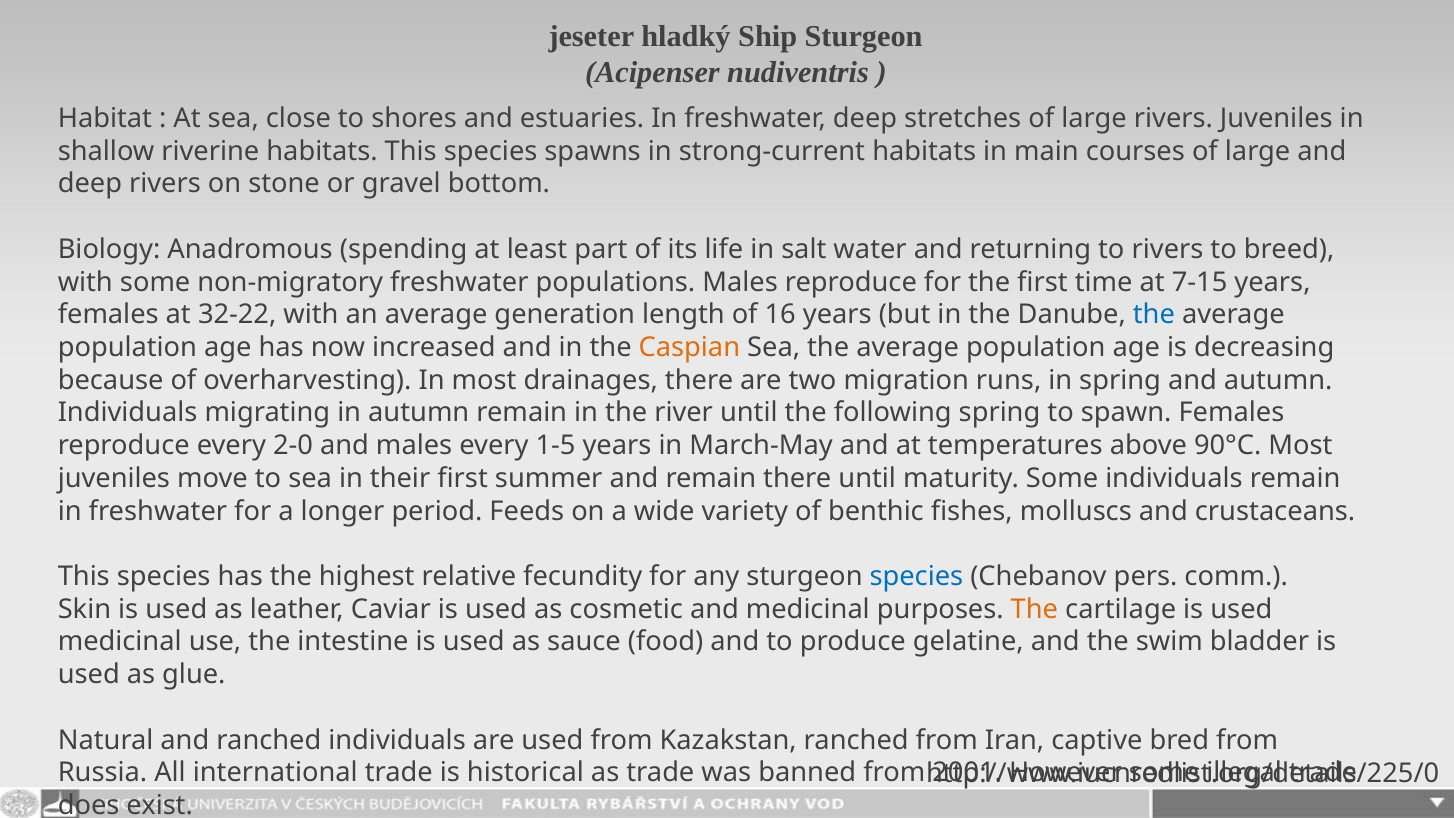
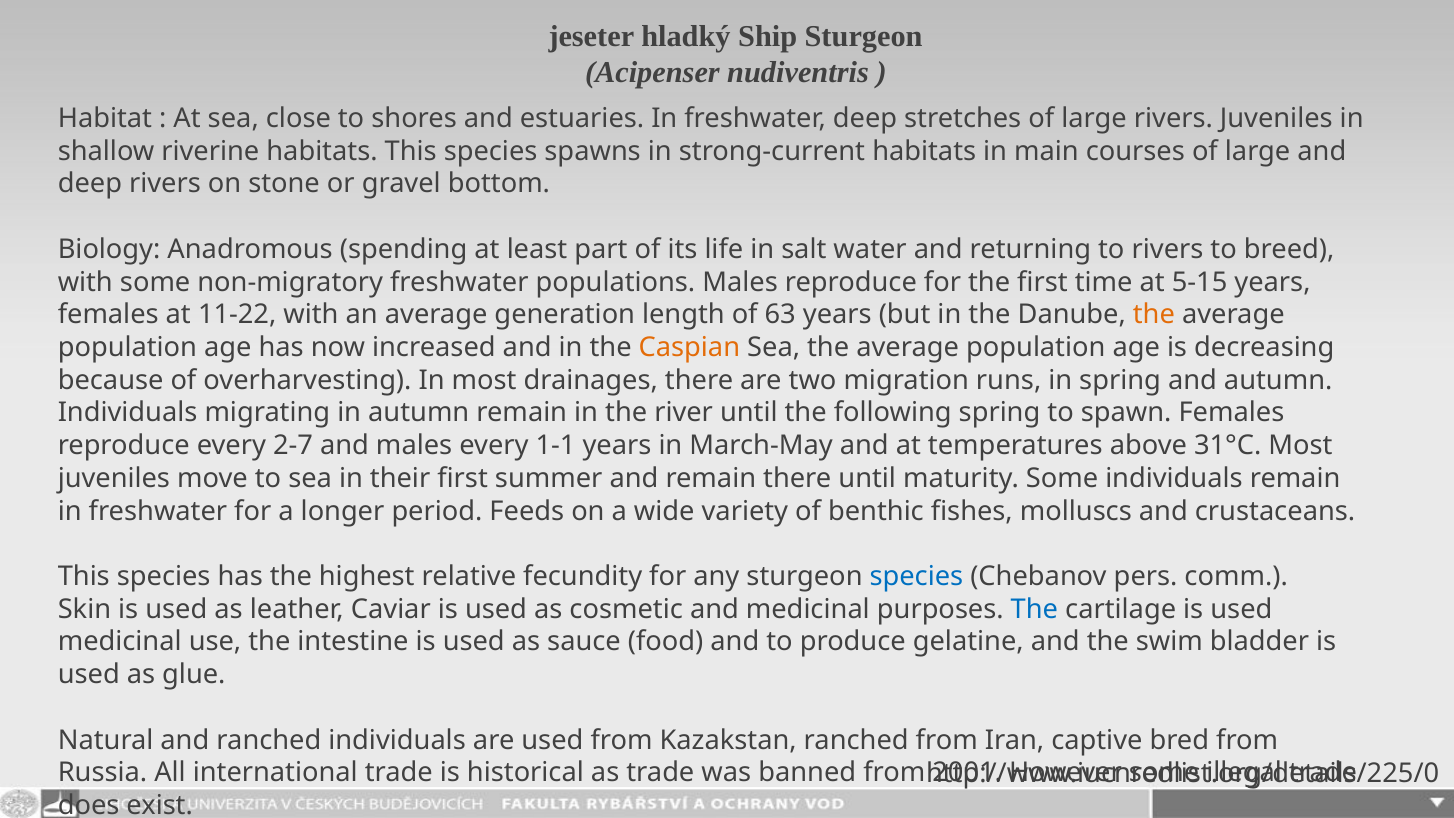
7-15: 7-15 -> 5-15 (1200, 282)
32-22: 32-22 -> 11-22 (237, 315)
16: 16 -> 63 (780, 315)
the colour: blue -> orange (1154, 315)
2-0: 2-0 -> 2-7 (293, 446)
1-5: 1-5 -> 1-1 (556, 446)
90°C: 90°C -> 31°C (1228, 446)
The colour: orange -> blue (1034, 609)
